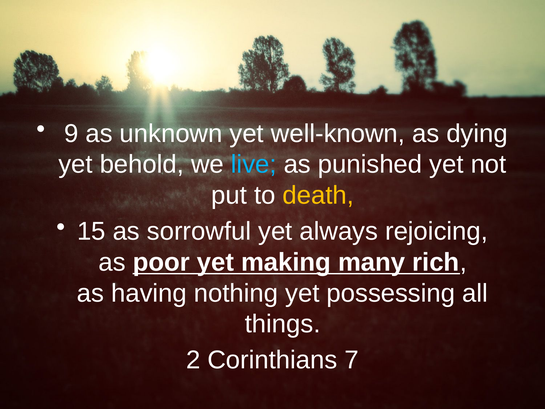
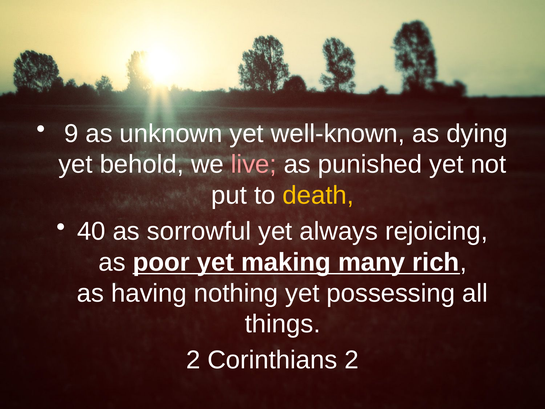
live colour: light blue -> pink (254, 164)
15: 15 -> 40 (91, 231)
Corinthians 7: 7 -> 2 (352, 360)
